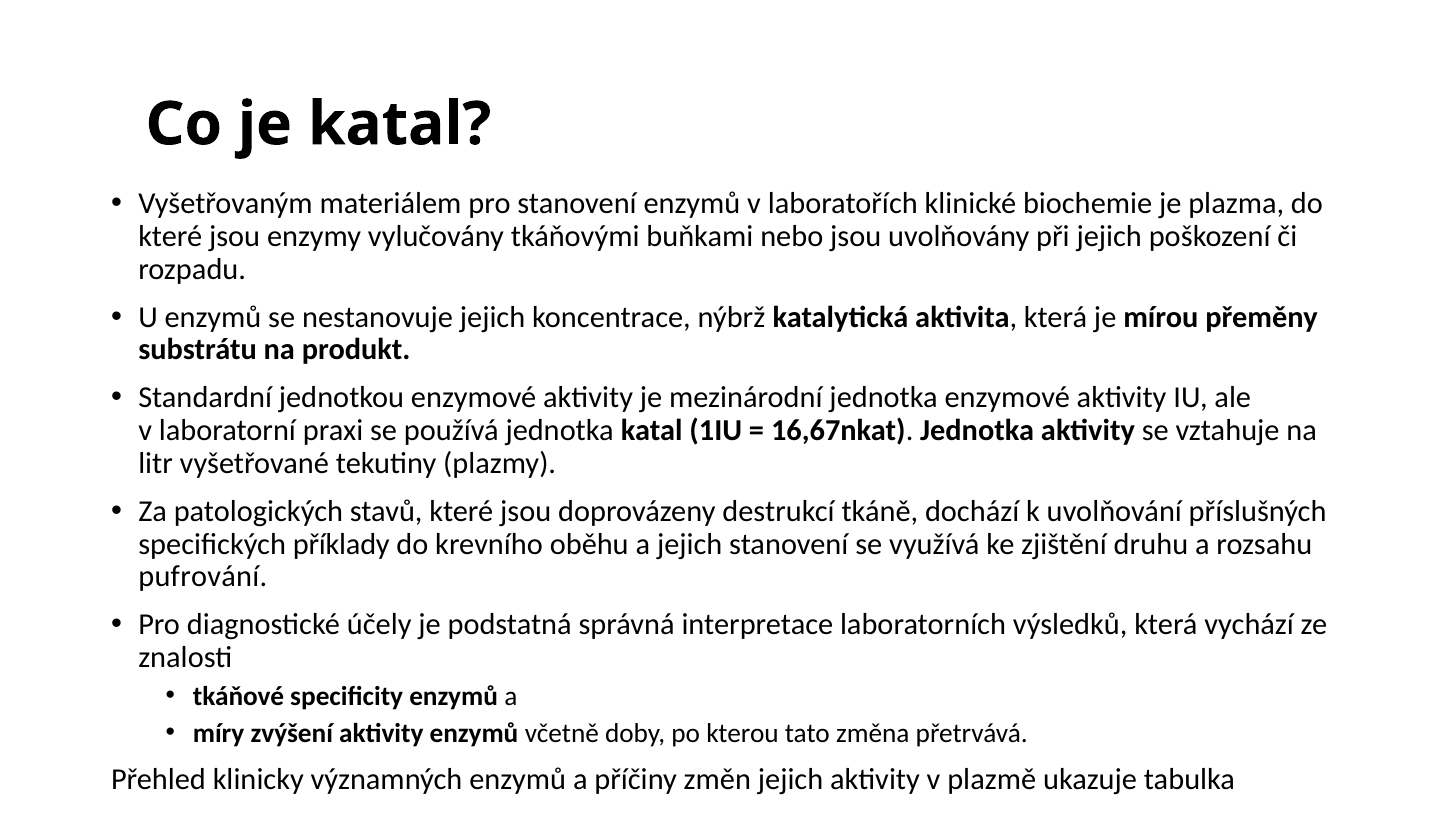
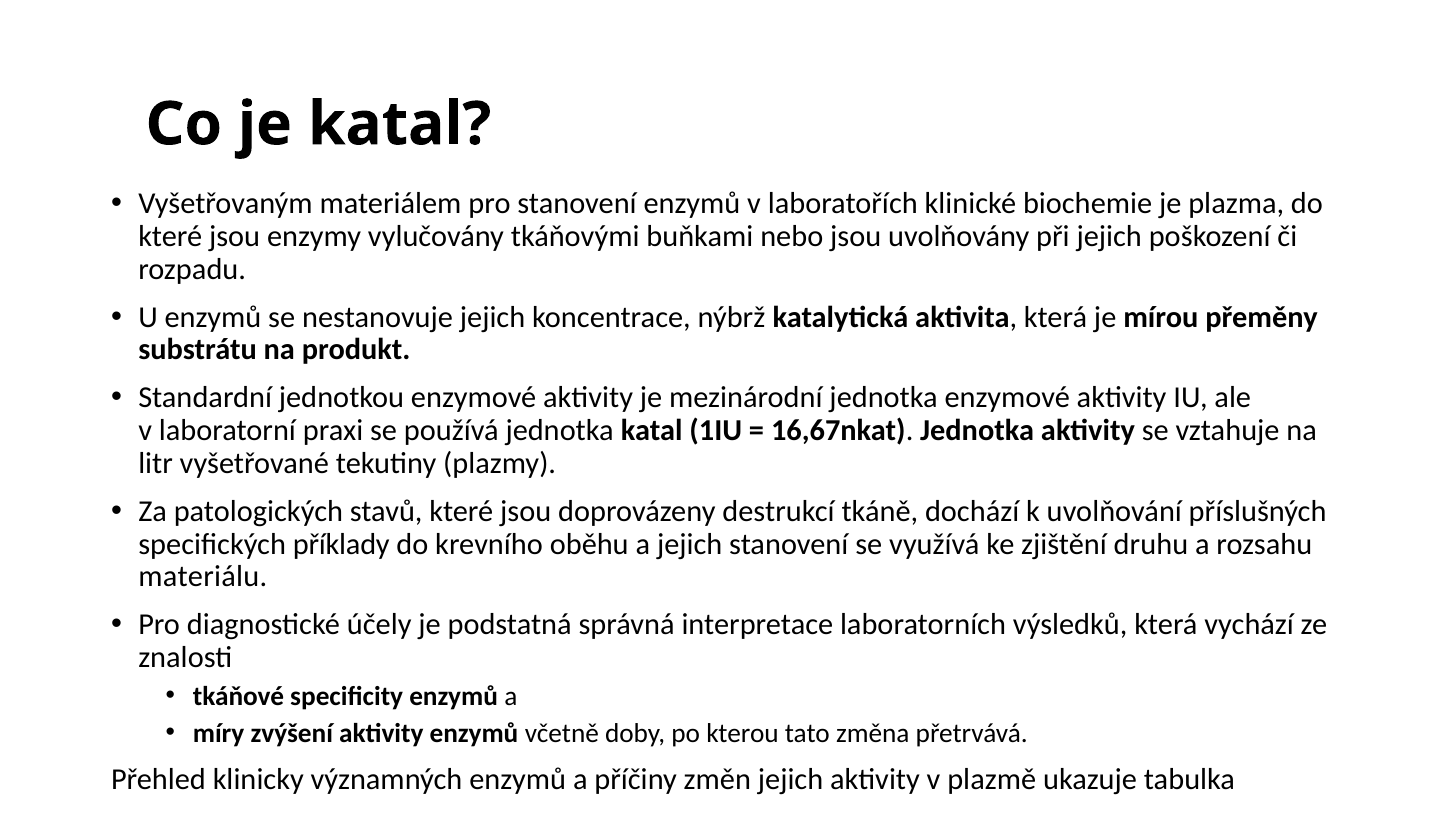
pufrování: pufrování -> materiálu (203, 577)
